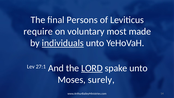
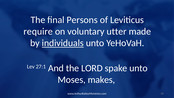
most: most -> utter (117, 31)
LORD underline: present -> none (92, 68)
surely: surely -> makes (101, 80)
